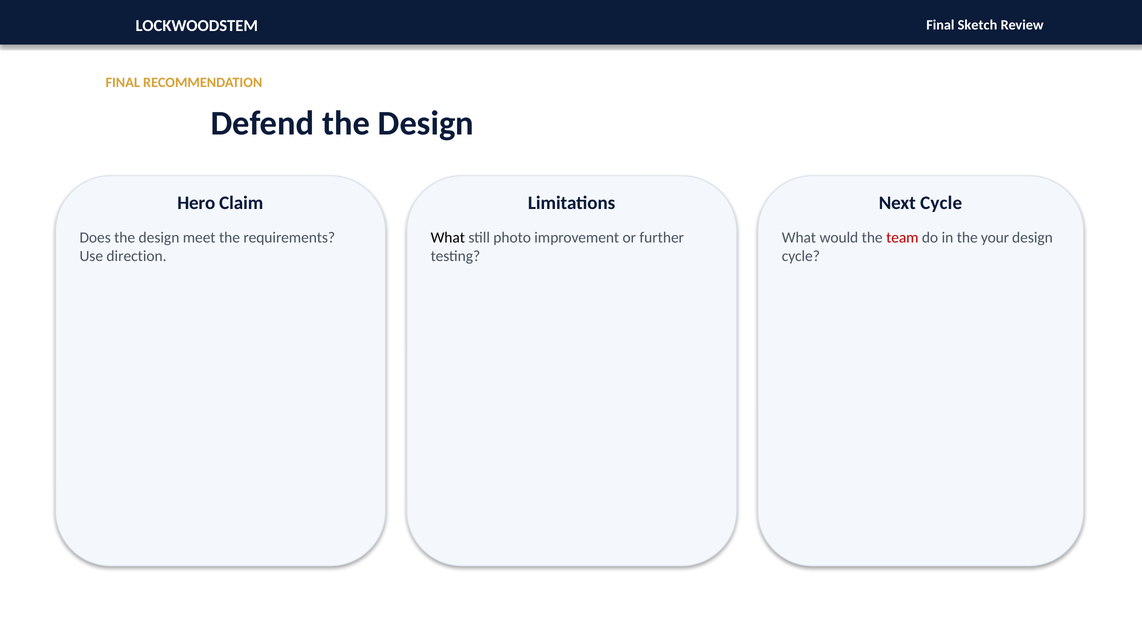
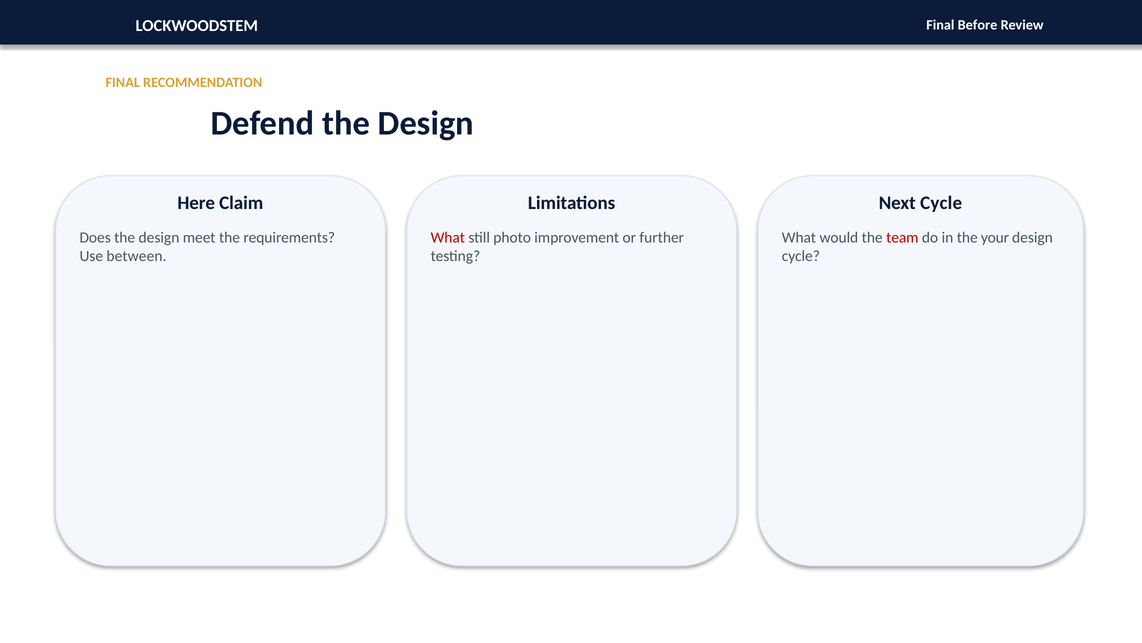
Sketch: Sketch -> Before (977, 25)
Hero: Hero -> Here (196, 203)
What colour: black -> red (448, 237)
direction: direction -> between (137, 256)
